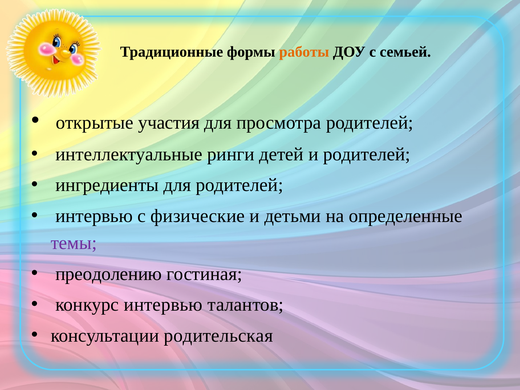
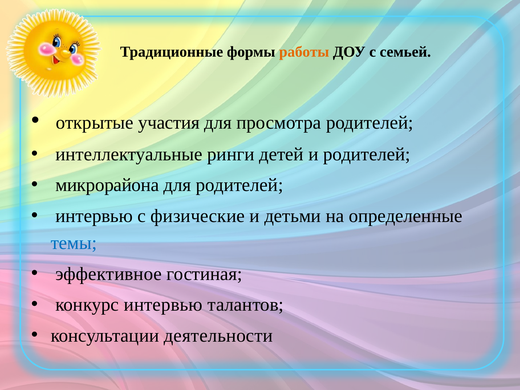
ингредиенты: ингредиенты -> микрорайона (107, 185)
темы colour: purple -> blue (74, 243)
преодолению: преодолению -> эффективное (109, 274)
родительская: родительская -> деятельности (218, 336)
